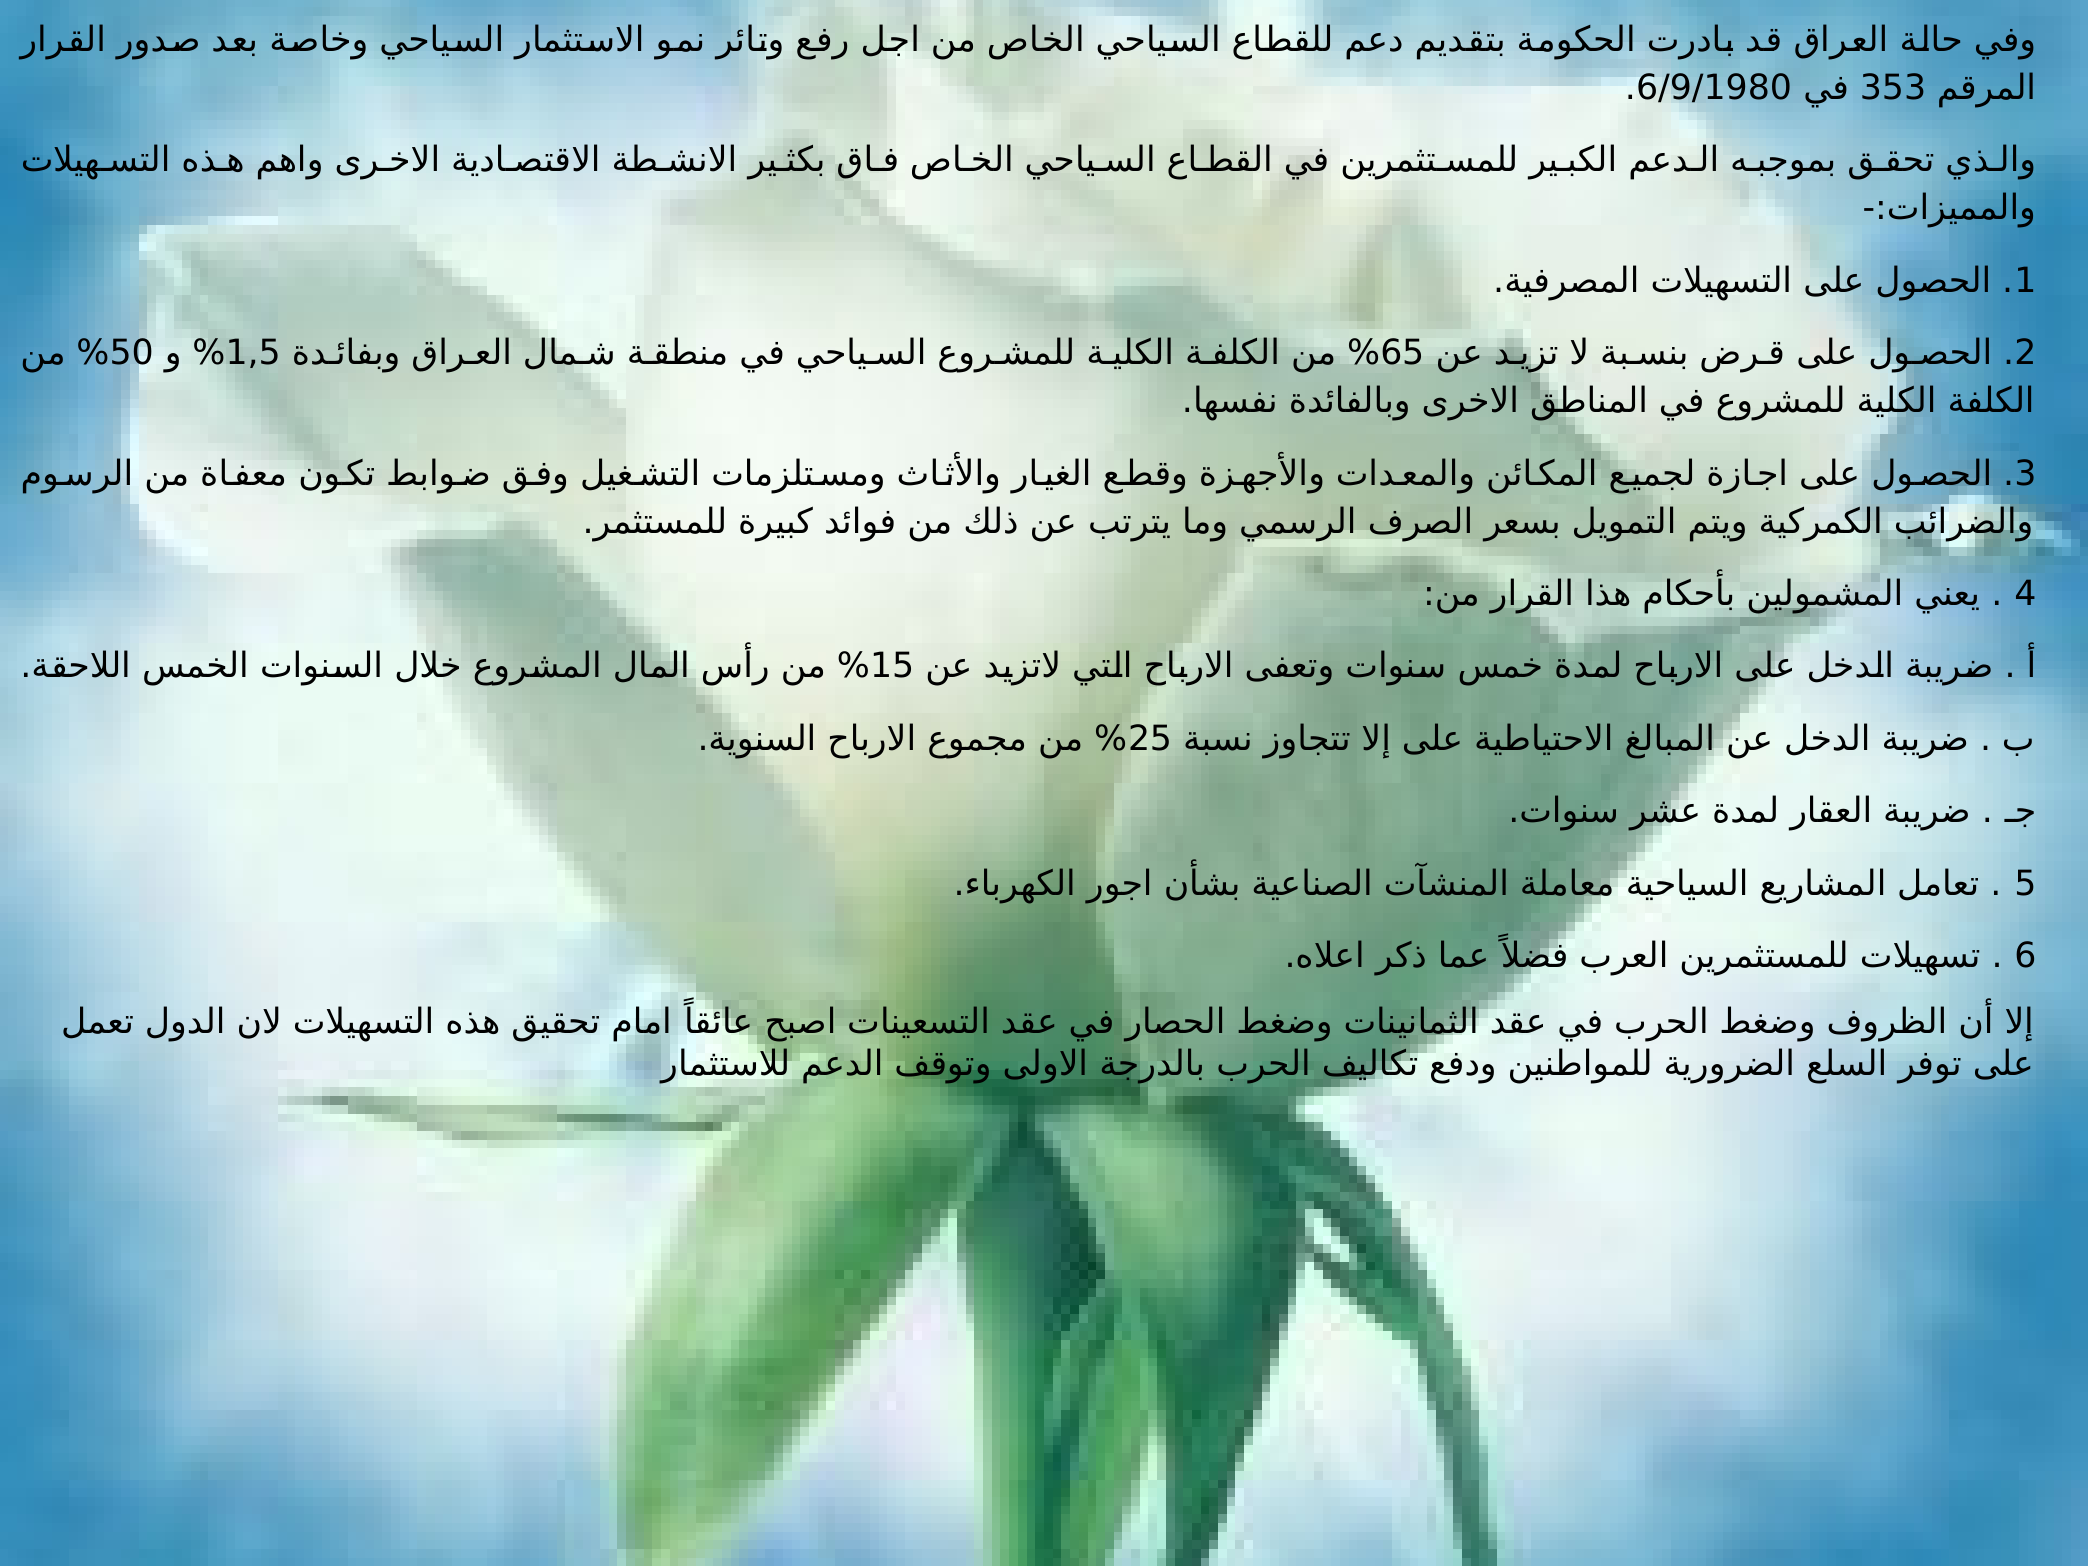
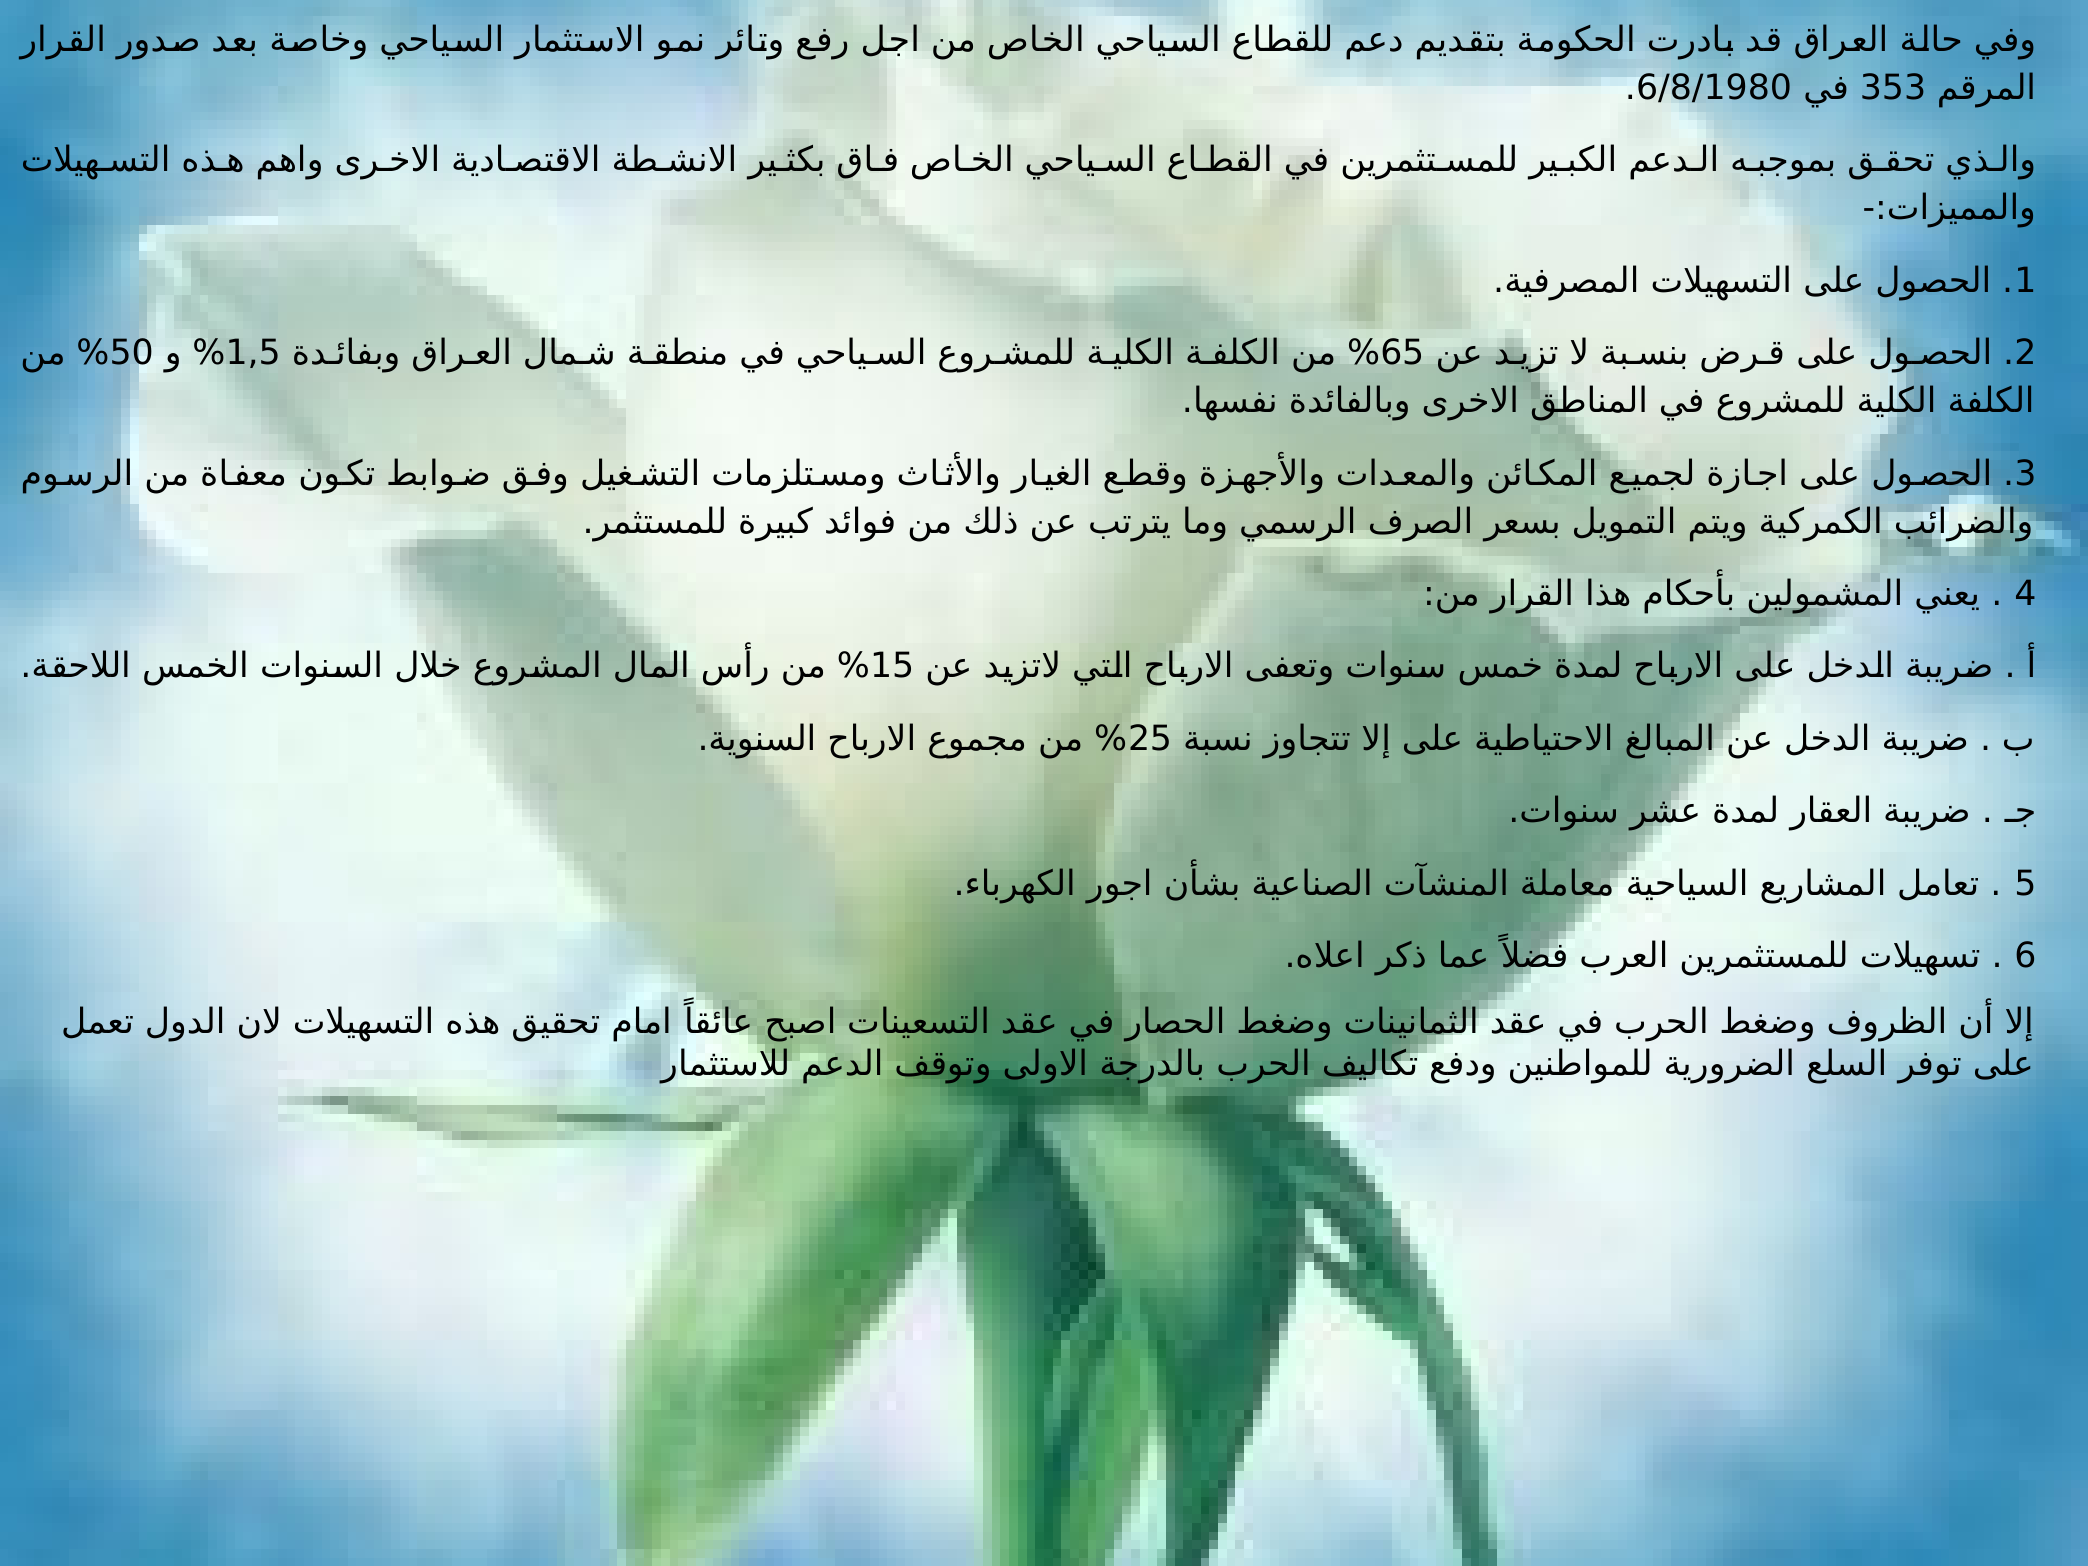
6/9/1980: 6/9/1980 -> 6/8/1980 (1714, 88)
